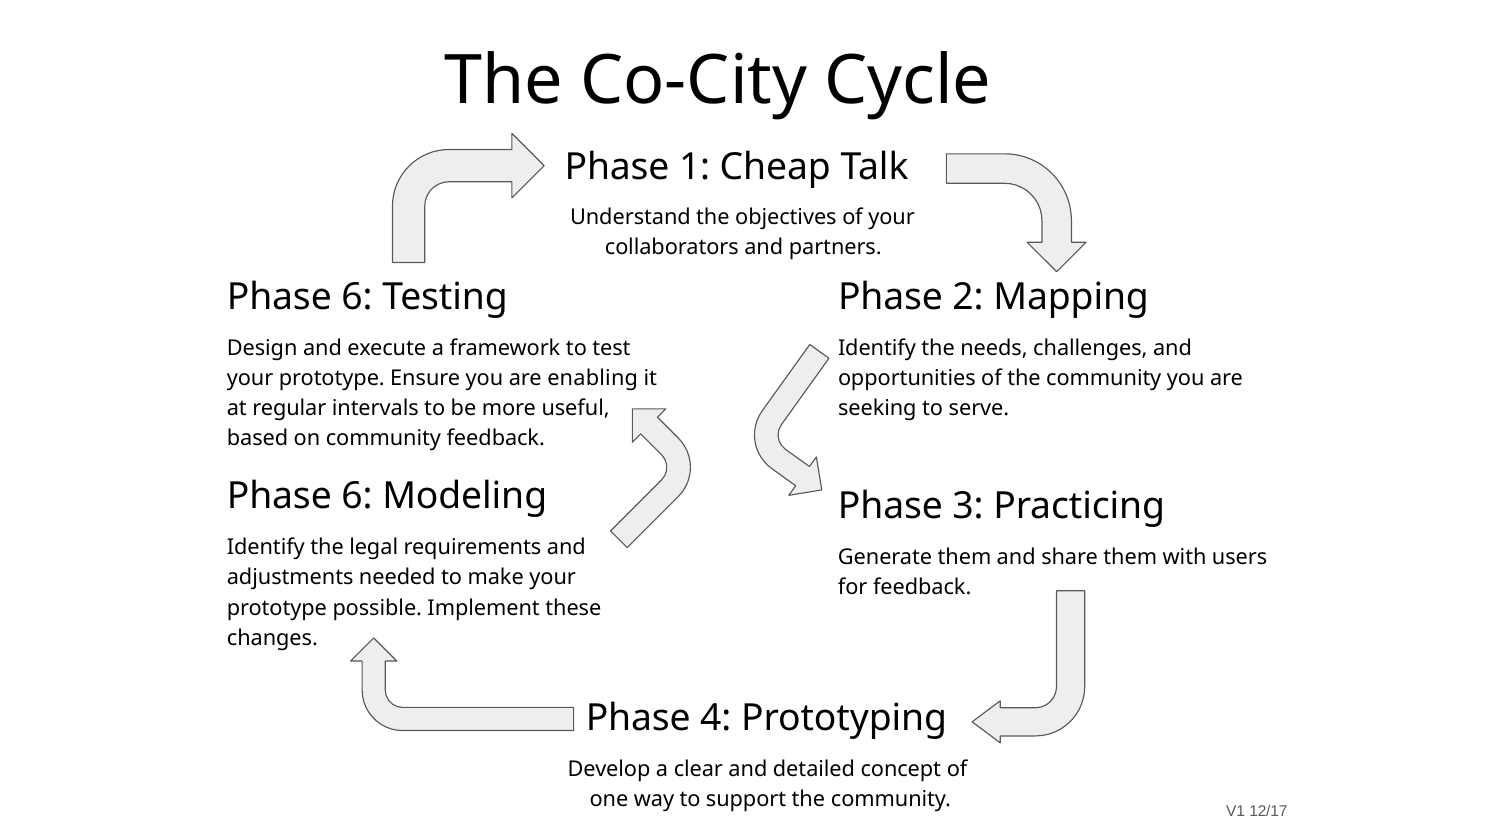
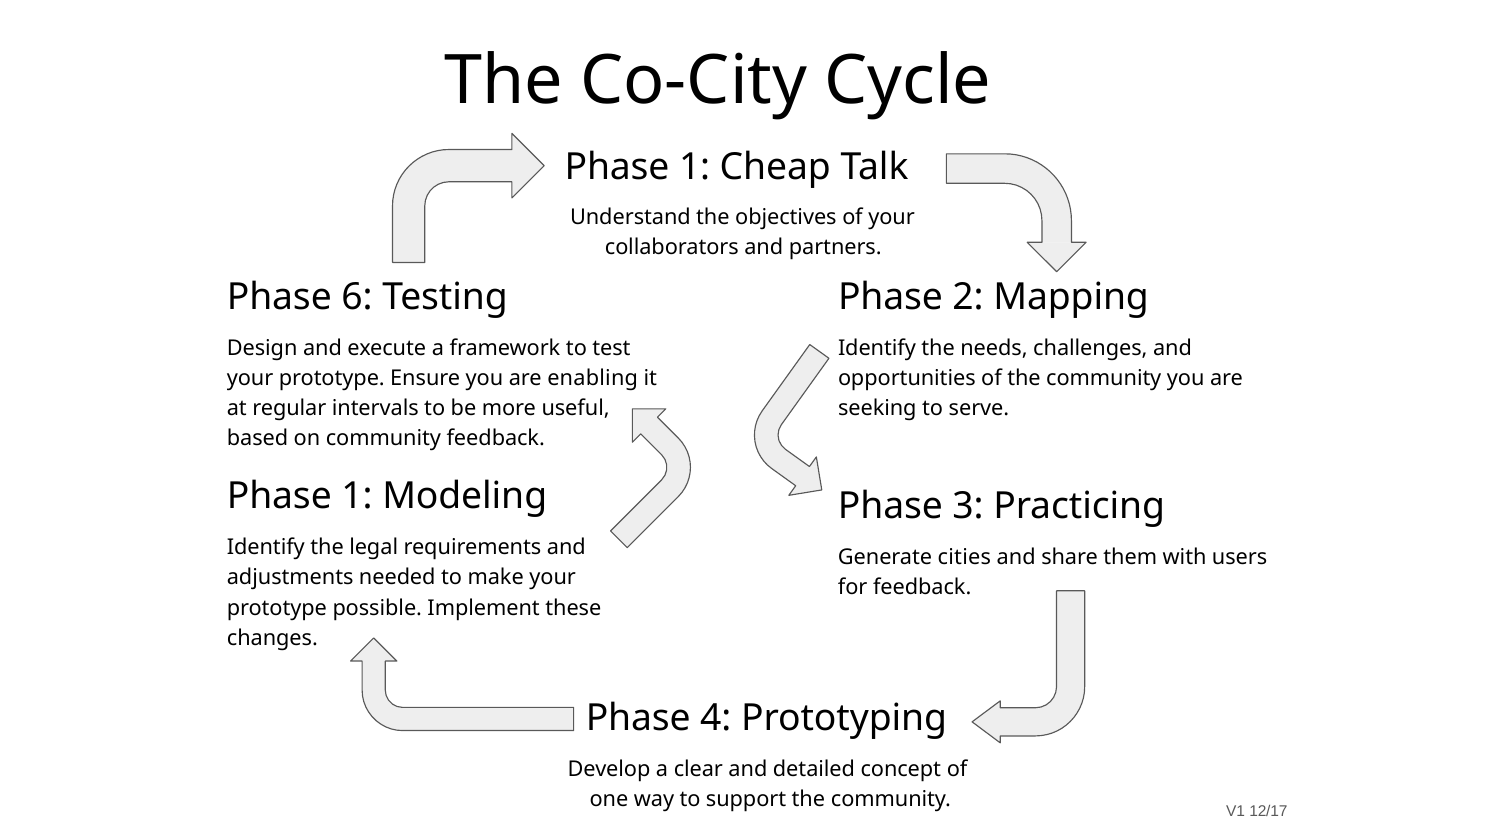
6: 6 -> 1 (357, 496)
Generate them: them -> cities (964, 557)
